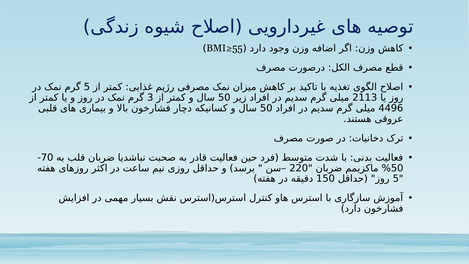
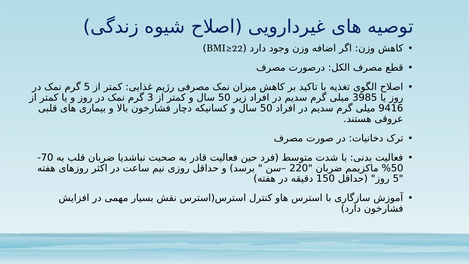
BMI≥55: BMI≥55 -> BMI≥22 (225, 48)
2113: 2113 -> 3985 (365, 98)
4496: 4496 -> 9416 (391, 108)
